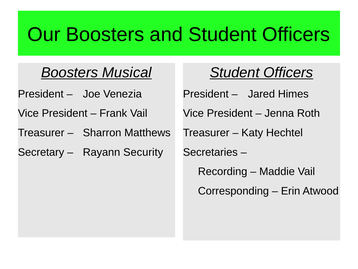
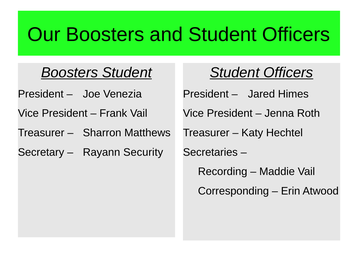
Boosters Musical: Musical -> Student (127, 72)
